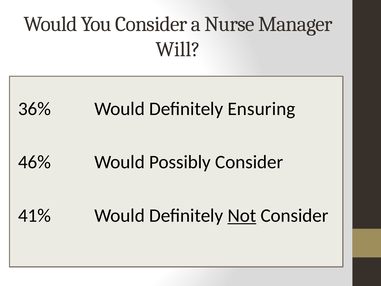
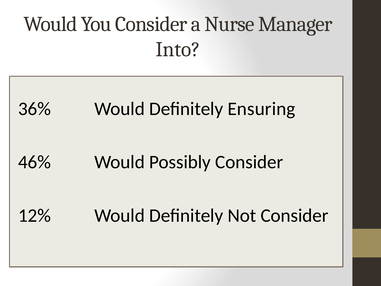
Will: Will -> Into (178, 49)
41%: 41% -> 12% (35, 215)
Not underline: present -> none (242, 215)
